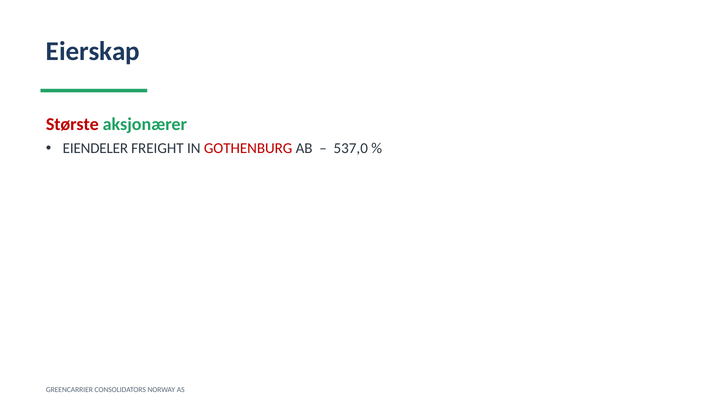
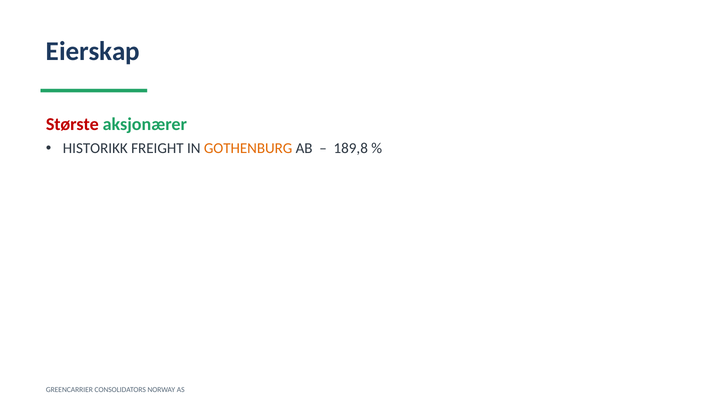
EIENDELER: EIENDELER -> HISTORIKK (95, 148)
GOTHENBURG colour: red -> orange (248, 148)
537,0: 537,0 -> 189,8 (351, 148)
